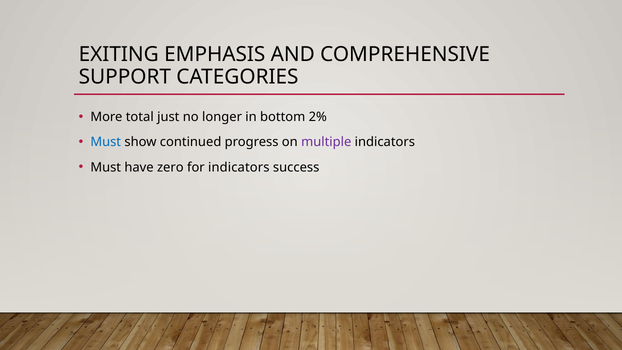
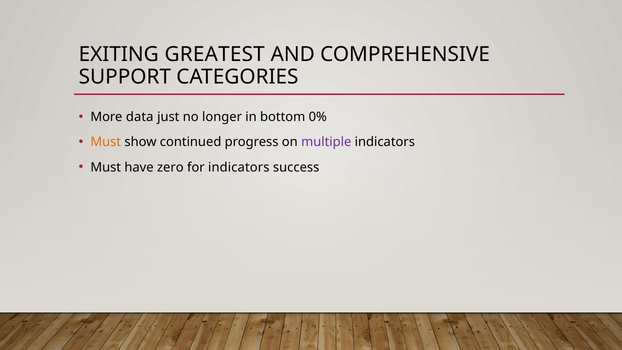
EMPHASIS: EMPHASIS -> GREATEST (215, 54)
total: total -> data (140, 117)
2%: 2% -> 0% (318, 117)
Must colour: blue -> orange (106, 142)
